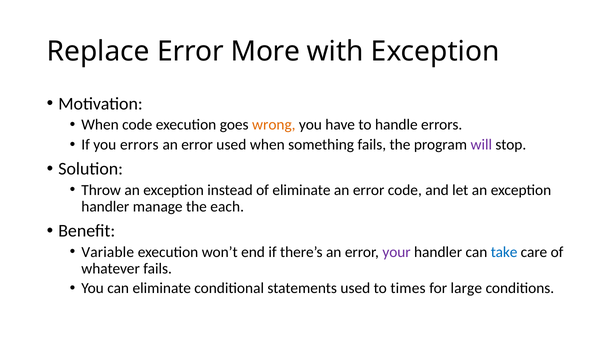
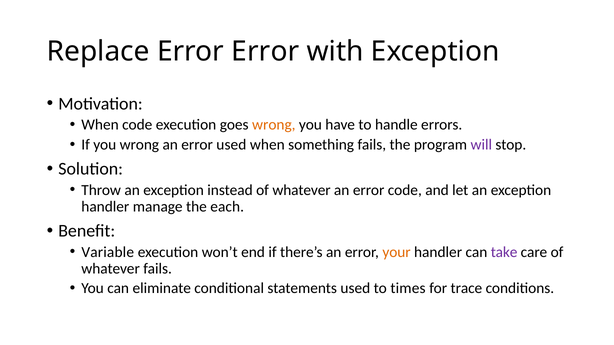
Error More: More -> Error (265, 52)
you errors: errors -> wrong (139, 145)
instead of eliminate: eliminate -> whatever (302, 190)
your colour: purple -> orange (397, 252)
take colour: blue -> purple (504, 252)
large: large -> trace (466, 289)
